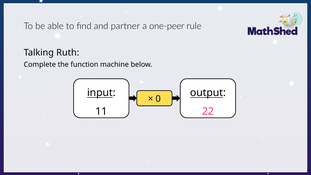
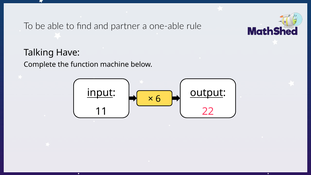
one-peer: one-peer -> one-able (167, 26)
Ruth: Ruth -> Have (68, 53)
0: 0 -> 6 (158, 99)
